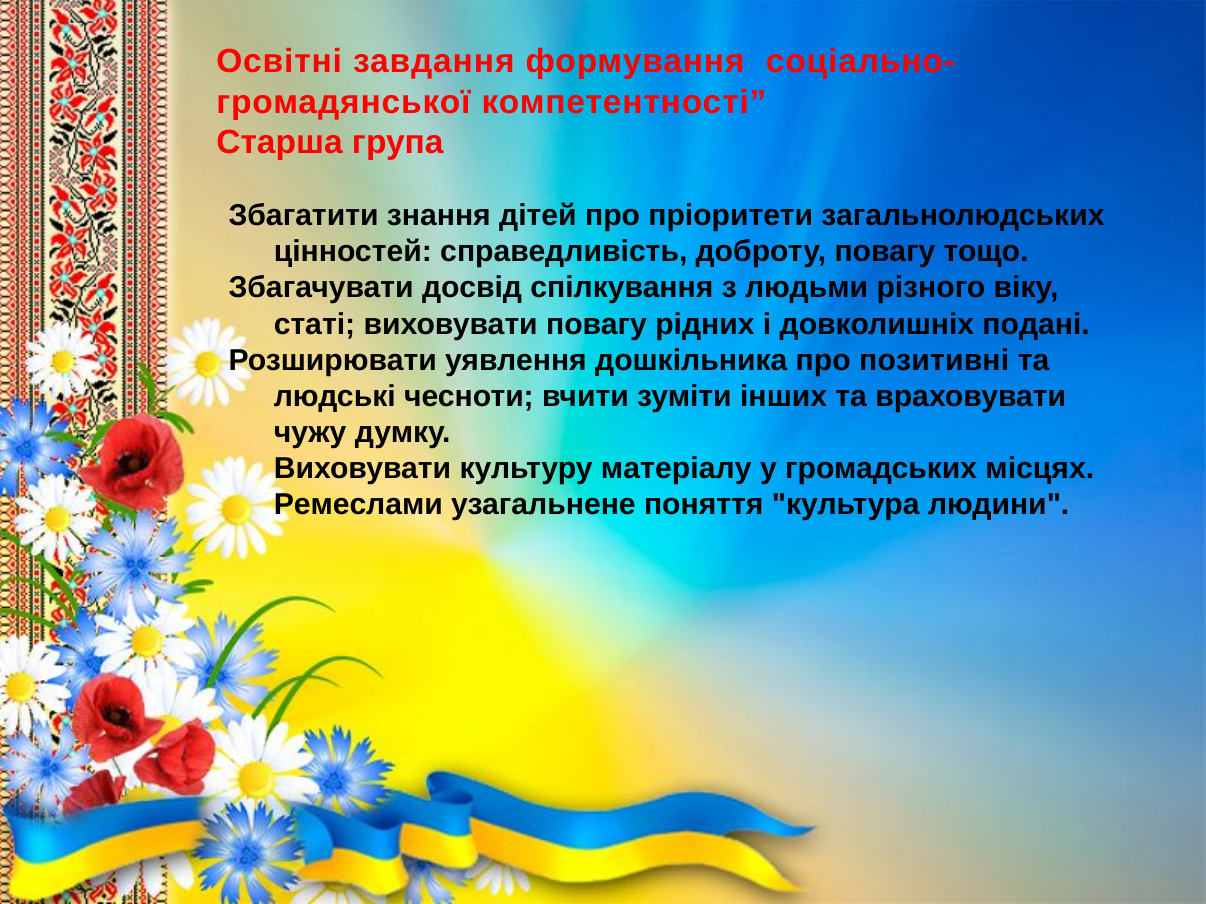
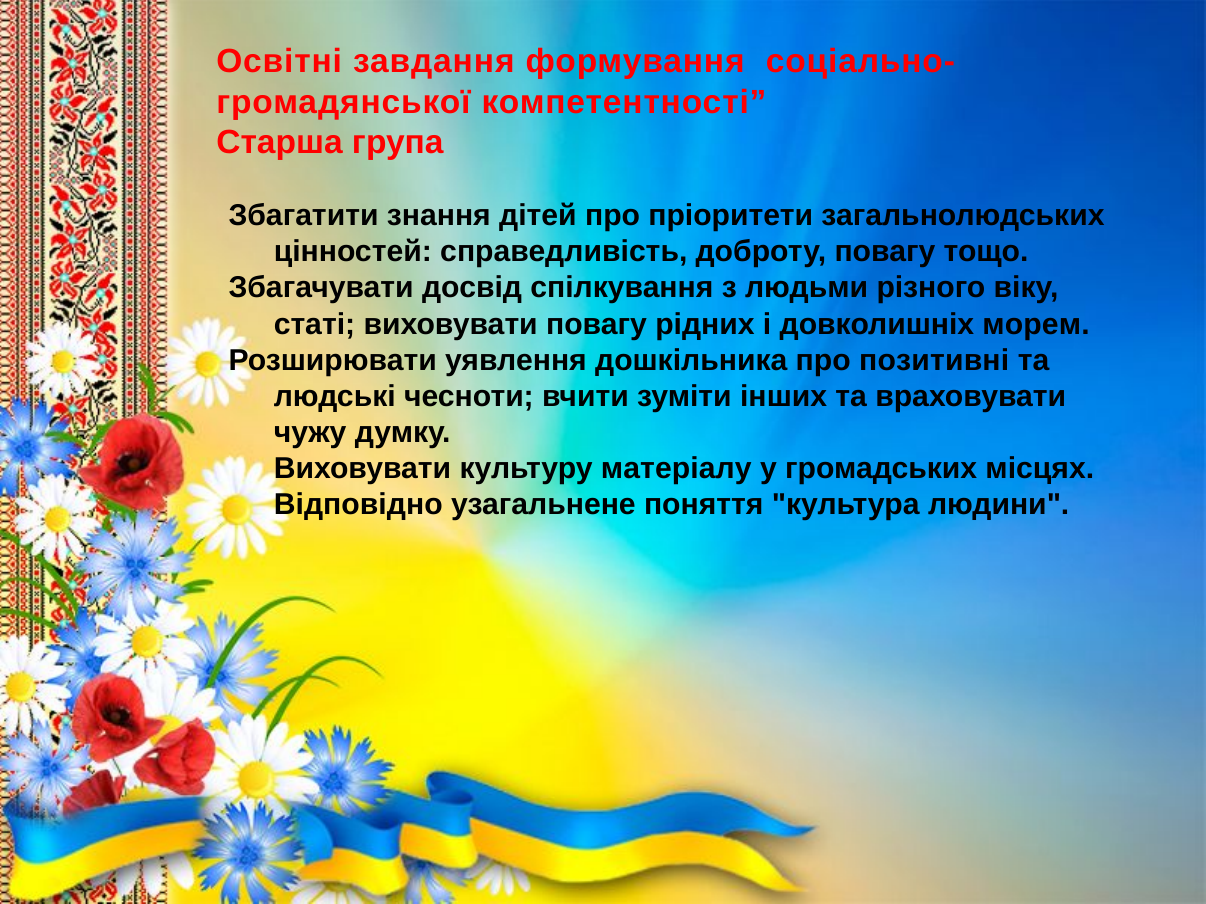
подані: подані -> морем (1036, 324)
Ремеслами: Ремеслами -> Відповідно (358, 505)
